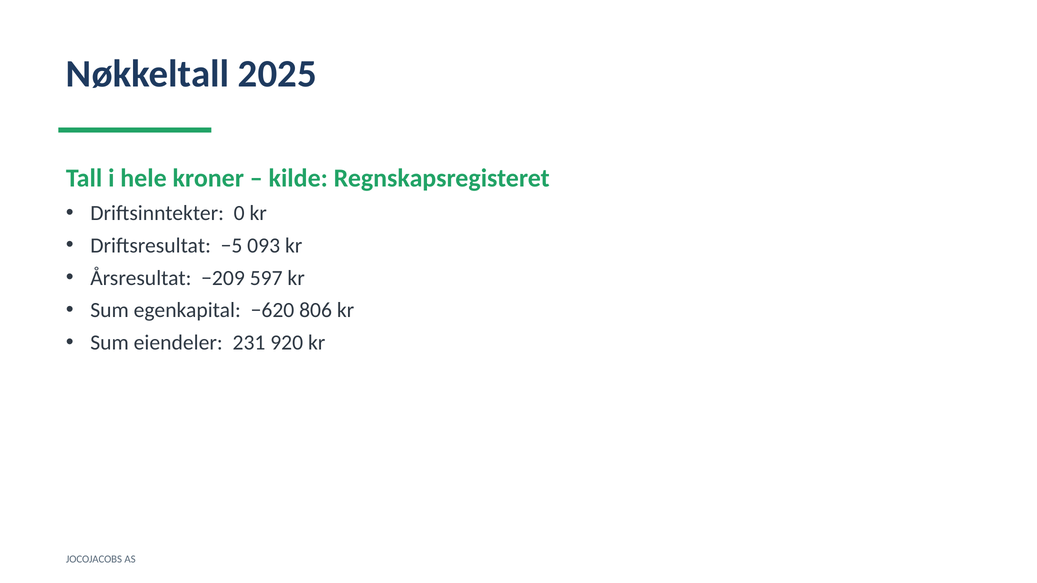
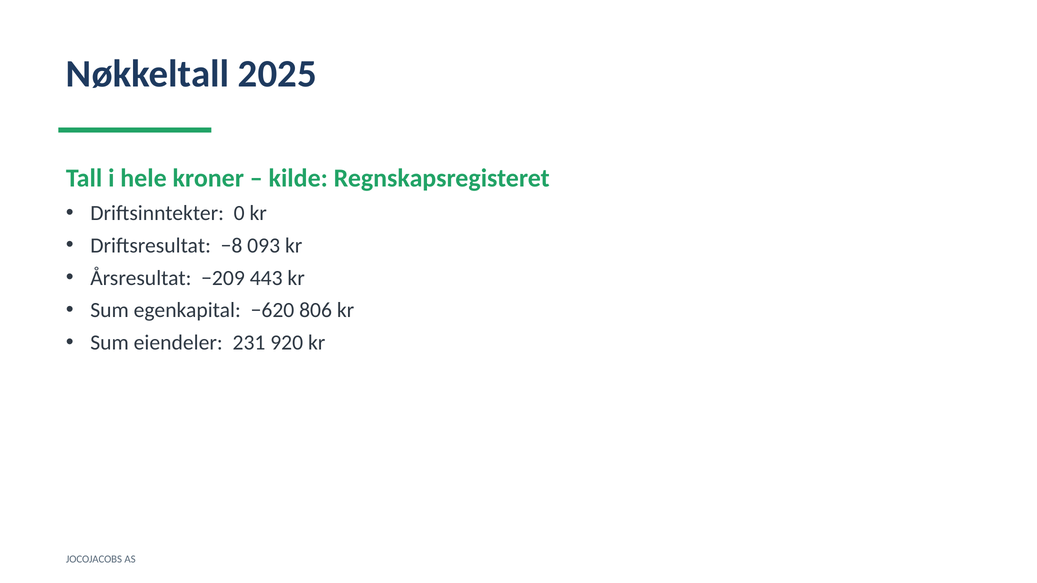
−5: −5 -> −8 (232, 246)
597: 597 -> 443 (266, 278)
